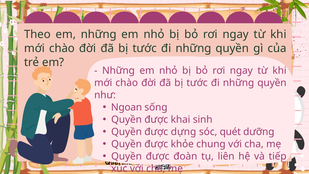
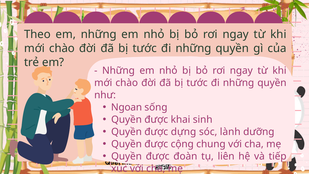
quét: quét -> lành (230, 132)
khỏe: khỏe -> cộng (182, 144)
